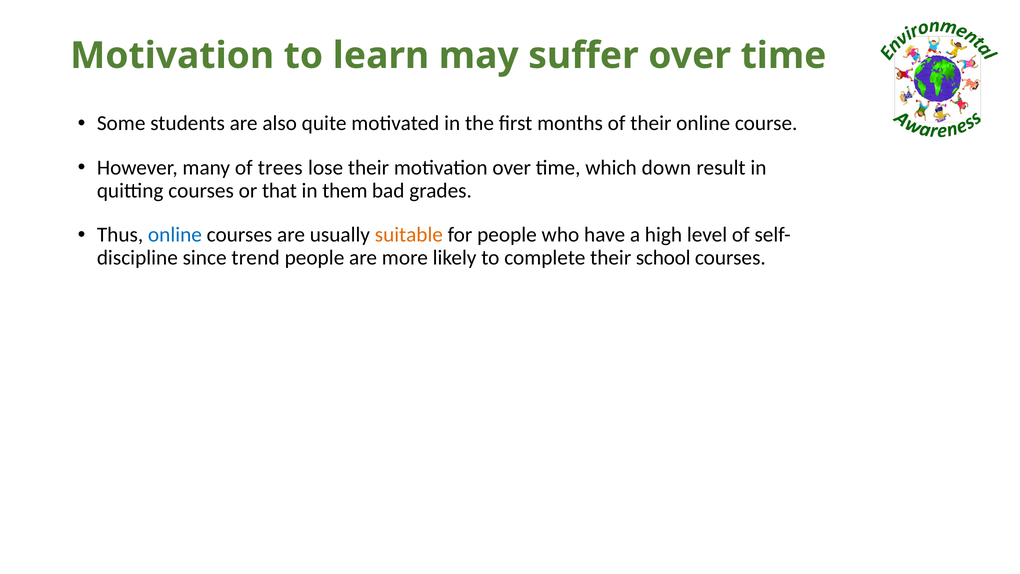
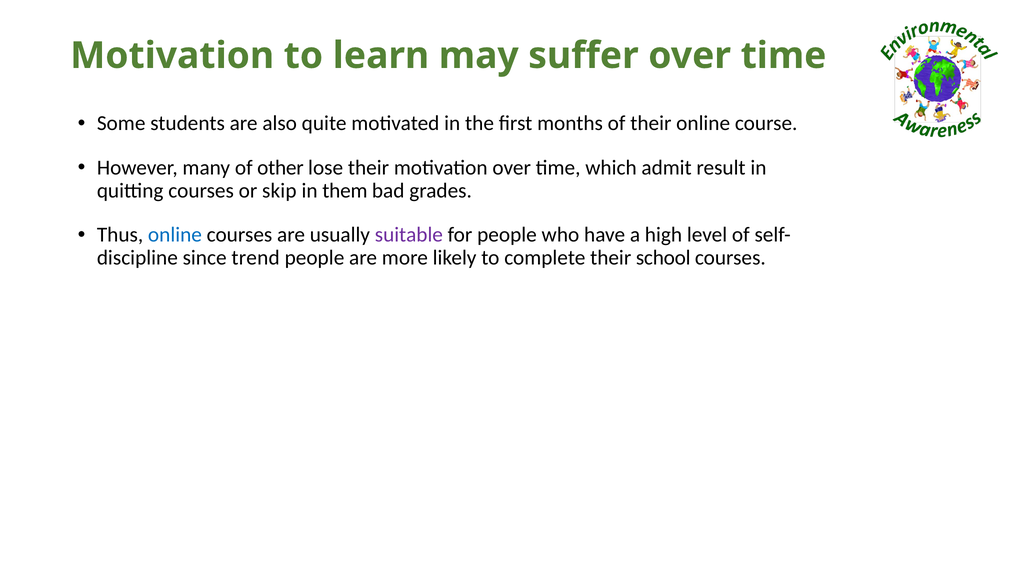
trees: trees -> other (280, 168)
down: down -> admit (667, 168)
that: that -> skip (279, 191)
suitable colour: orange -> purple (409, 235)
